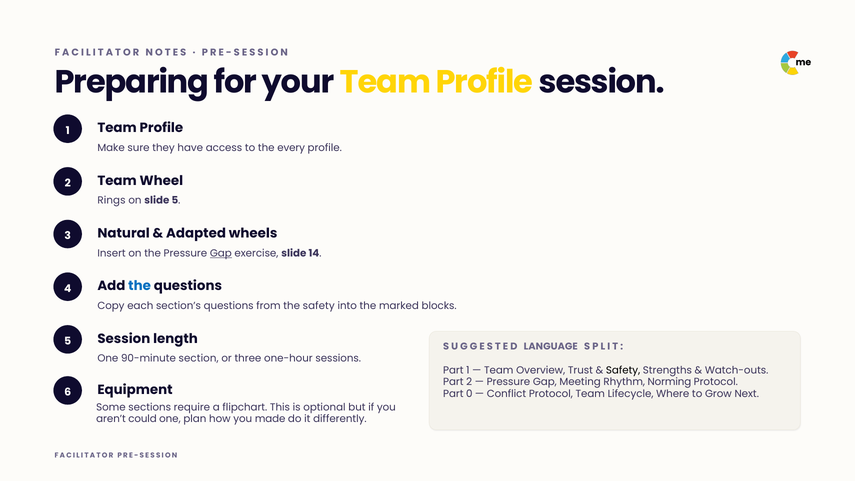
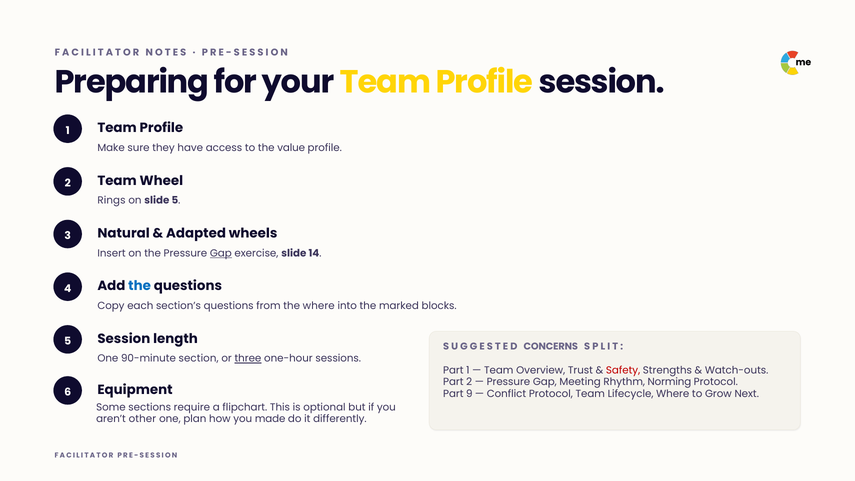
every: every -> value (291, 148)
the safety: safety -> where (319, 306)
LANGUAGE: LANGUAGE -> CONCERNS (551, 347)
three underline: none -> present (248, 359)
Safety colour: black -> red (623, 370)
0: 0 -> 9 (469, 394)
could: could -> other (142, 419)
